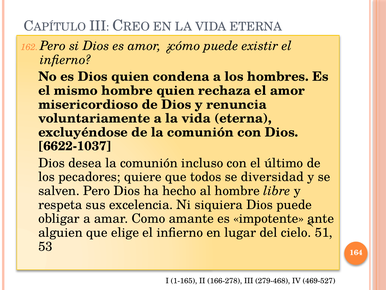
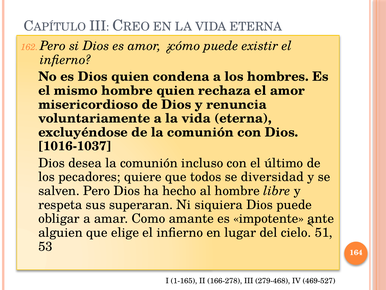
6622-1037: 6622-1037 -> 1016-1037 (75, 146)
excelencia: excelencia -> superaran (141, 204)
